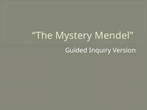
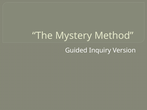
Mendel: Mendel -> Method (114, 36)
